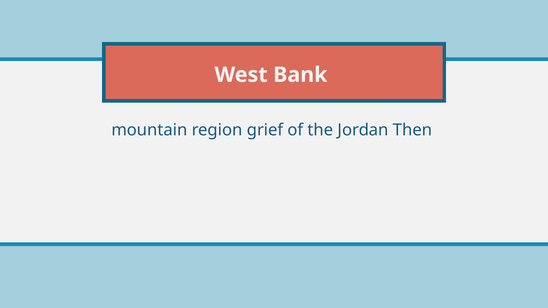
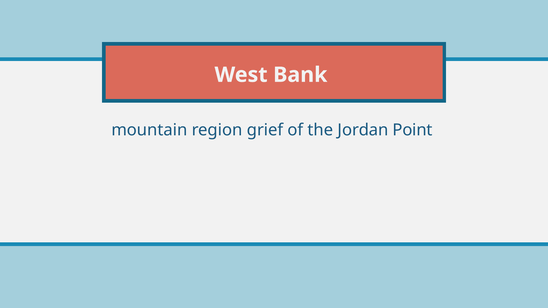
Then: Then -> Point (413, 130)
